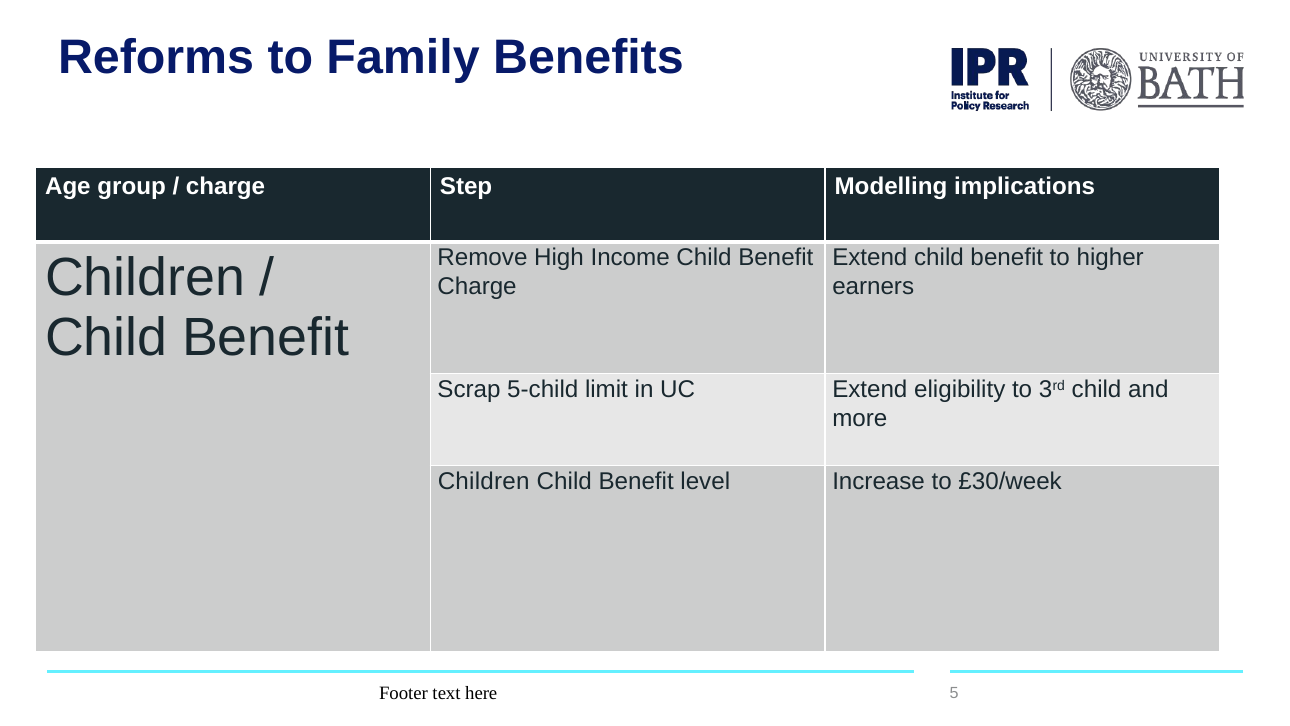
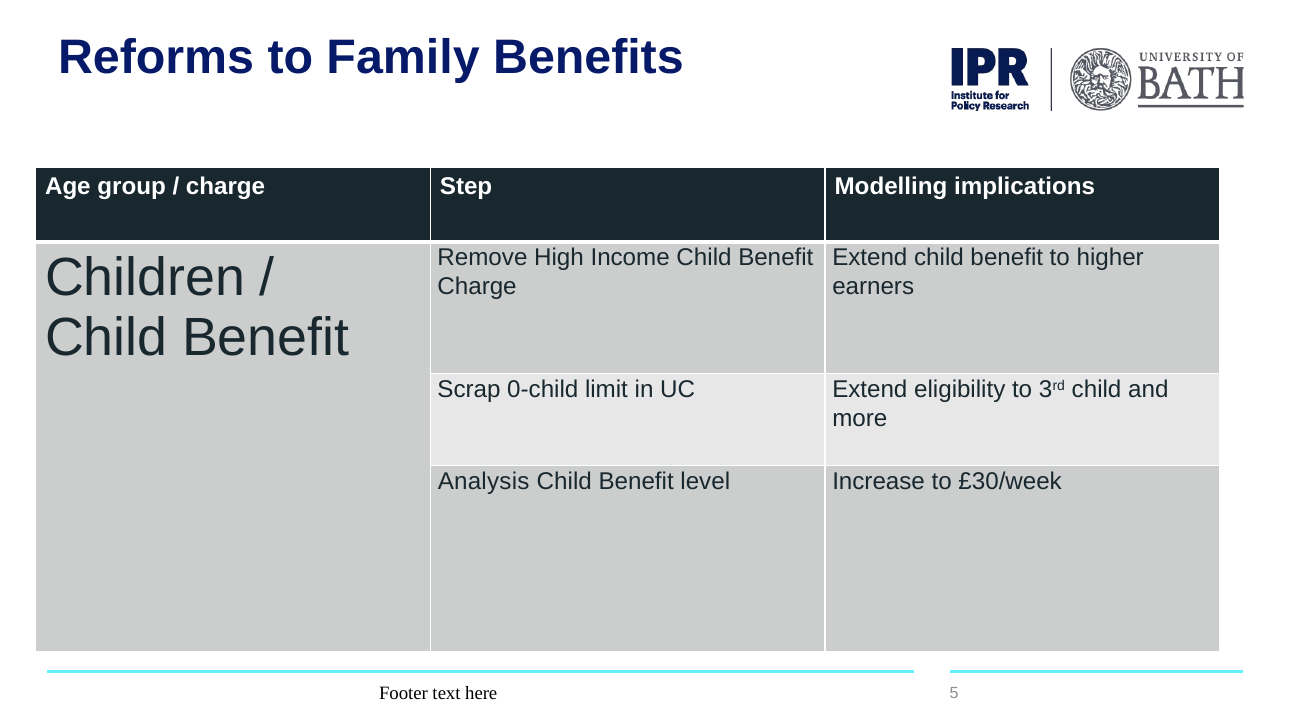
5-child: 5-child -> 0-child (543, 389)
Children: Children -> Analysis (484, 481)
